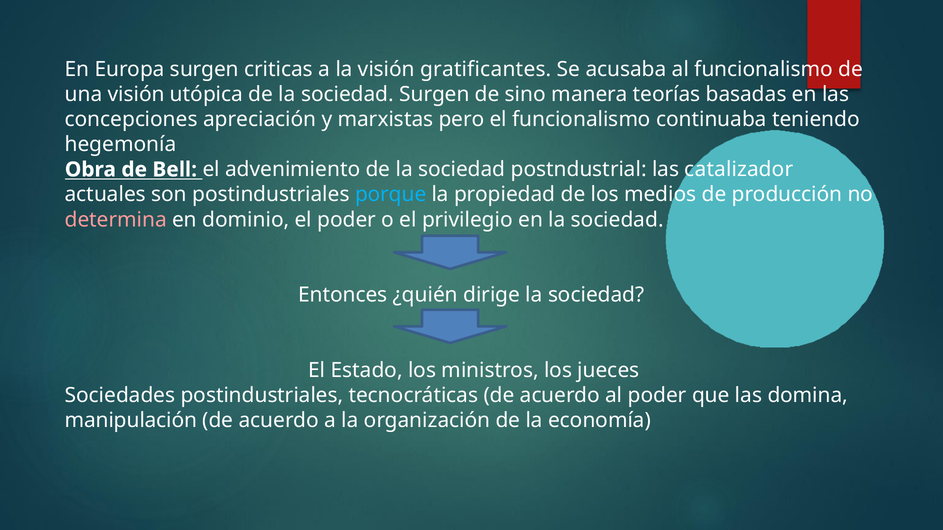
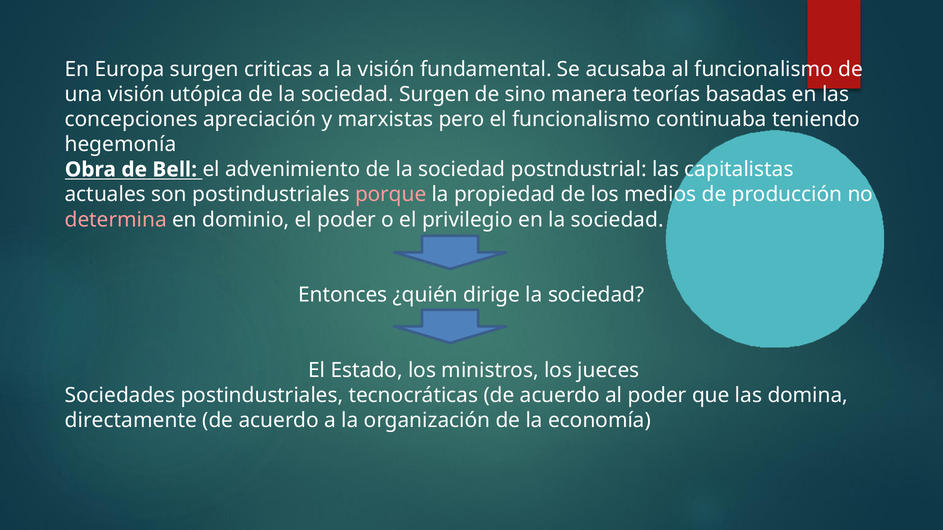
gratificantes: gratificantes -> fundamental (486, 69)
catalizador: catalizador -> capitalistas (739, 170)
porque colour: light blue -> pink (391, 195)
manipulación: manipulación -> directamente (131, 421)
